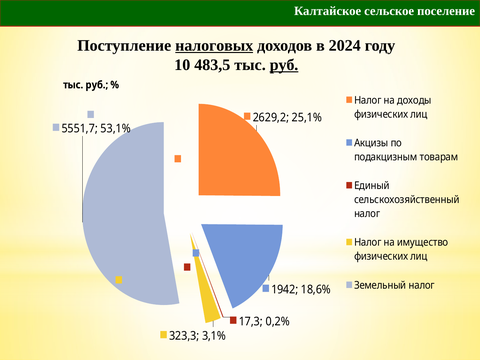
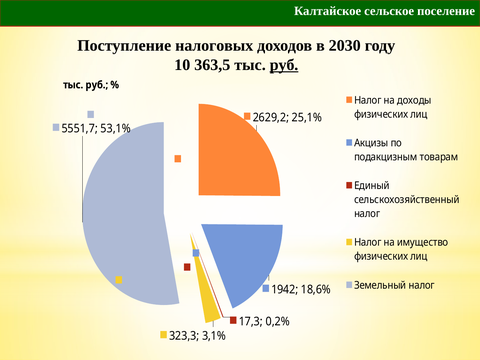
налоговых underline: present -> none (214, 46)
2024: 2024 -> 2030 (345, 46)
483,5: 483,5 -> 363,5 (212, 65)
